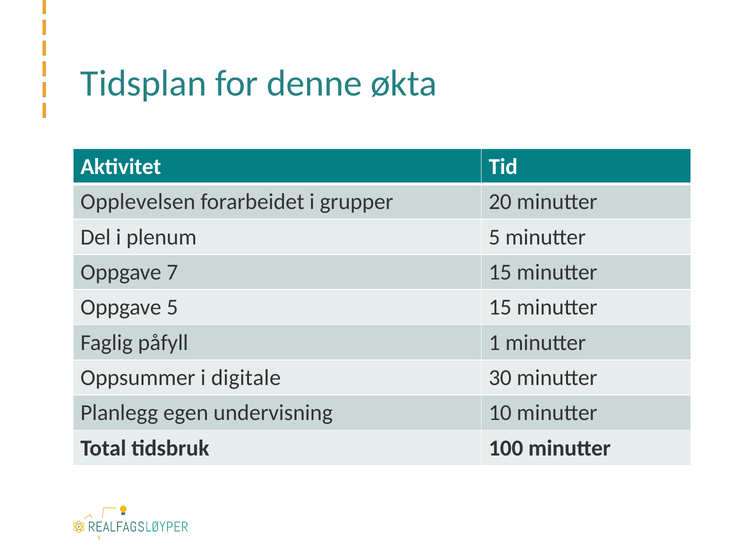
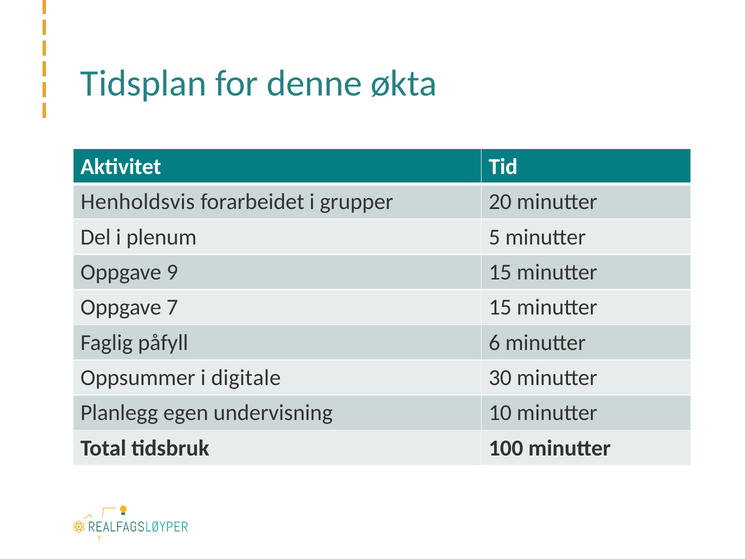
Opplevelsen: Opplevelsen -> Henholdsvis (138, 202)
7: 7 -> 9 (172, 272)
Oppgave 5: 5 -> 7 (172, 307)
1: 1 -> 6 (494, 342)
